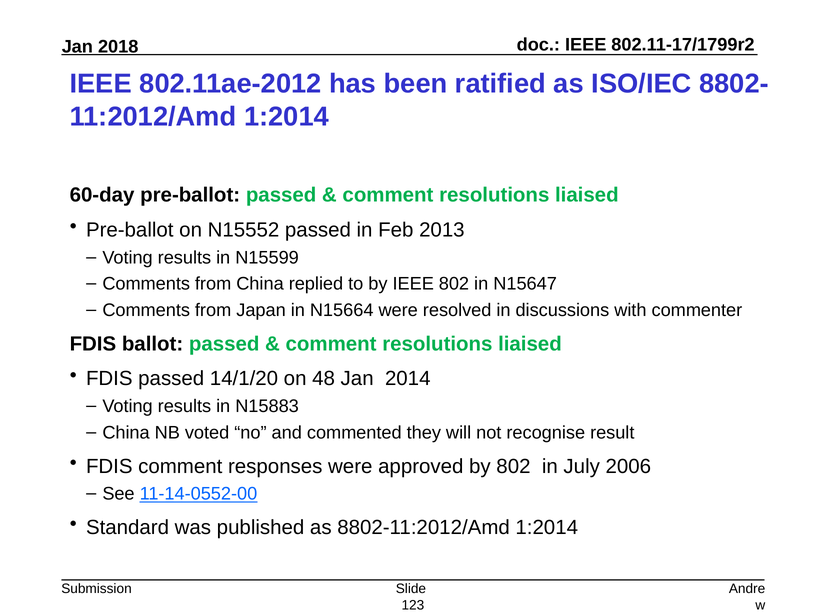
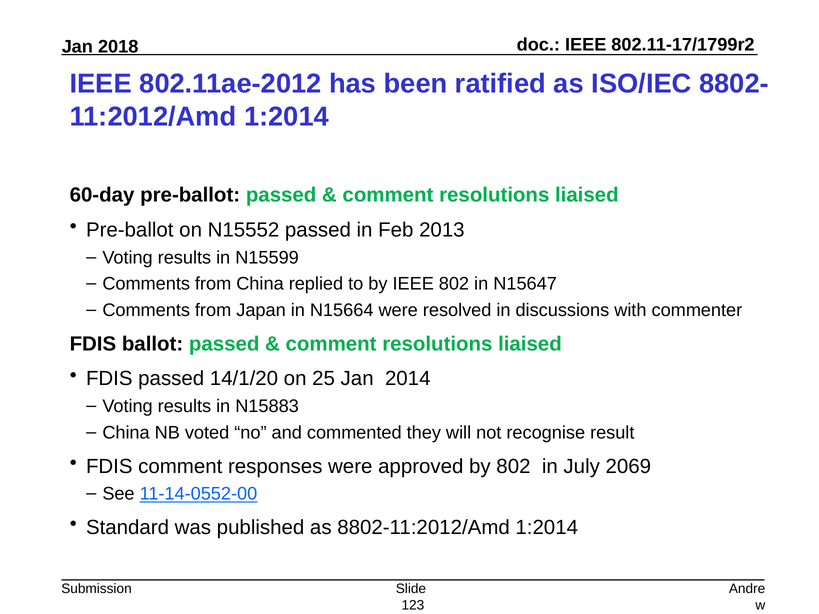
48: 48 -> 25 (324, 379)
2006: 2006 -> 2069 (628, 466)
